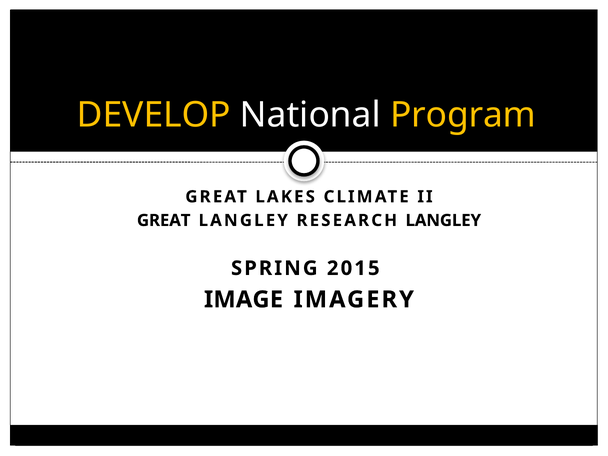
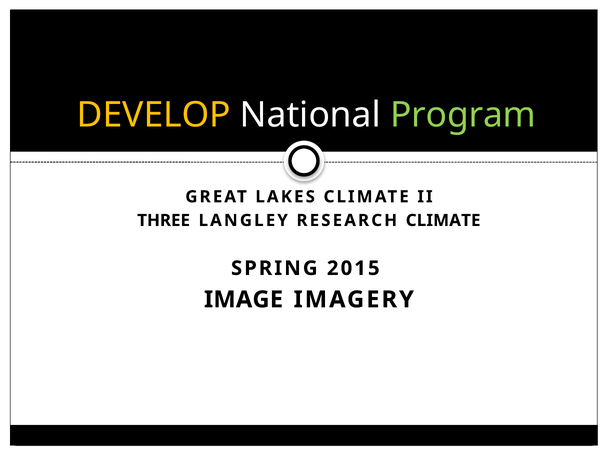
Program colour: yellow -> light green (463, 115)
GREAT: GREAT -> THREE (164, 220)
RESEARCH LANGLEY: LANGLEY -> CLIMATE (443, 220)
